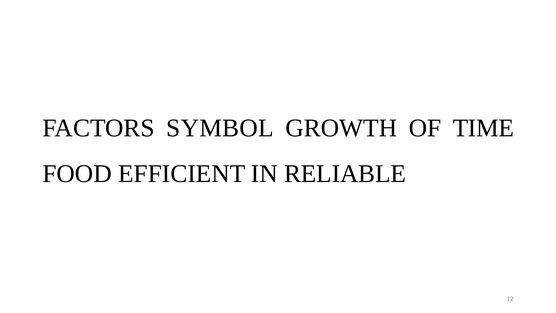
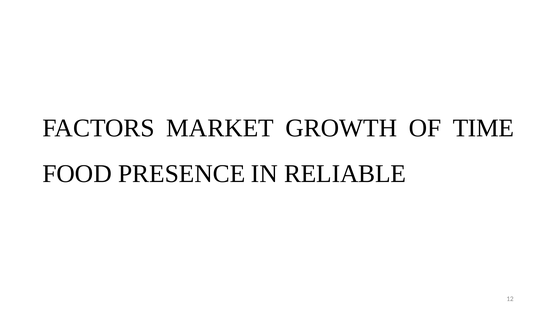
SYMBOL: SYMBOL -> MARKET (220, 128)
EFFICIENT: EFFICIENT -> PRESENCE (182, 174)
